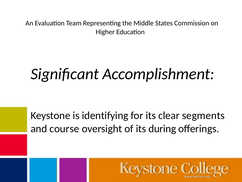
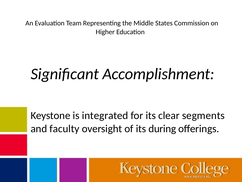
identifying: identifying -> integrated (105, 115)
course: course -> faculty (64, 128)
